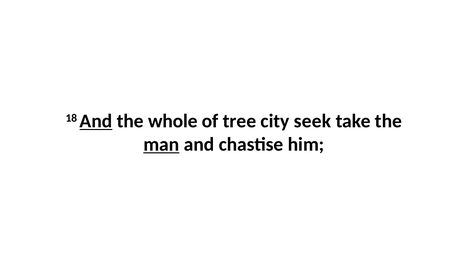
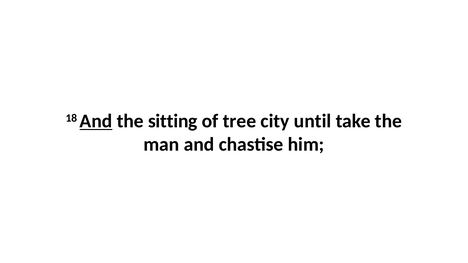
whole: whole -> sitting (173, 121)
seek: seek -> until (313, 121)
man underline: present -> none (161, 145)
